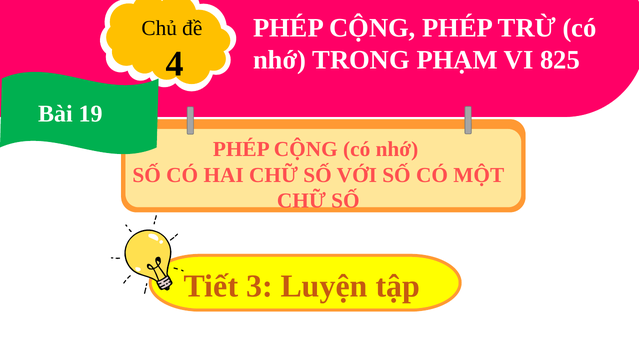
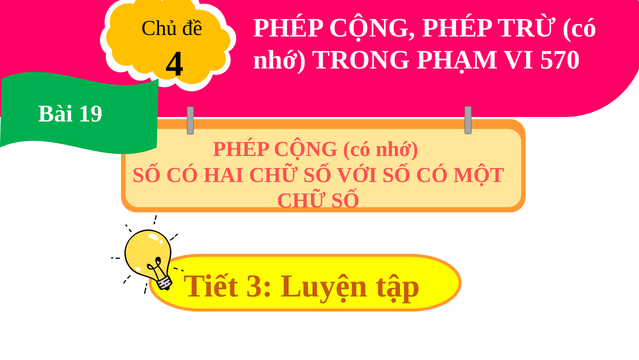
825: 825 -> 570 (560, 60)
